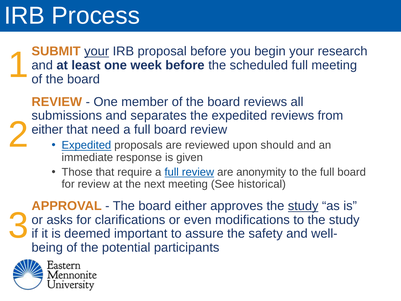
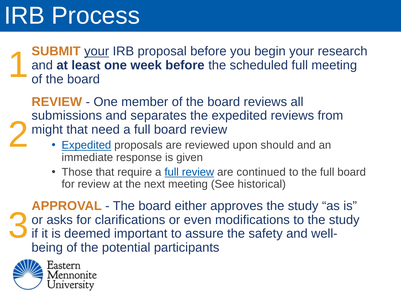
either: either -> might (47, 129)
anonymity: anonymity -> continued (261, 172)
study underline: present -> none (303, 206)
